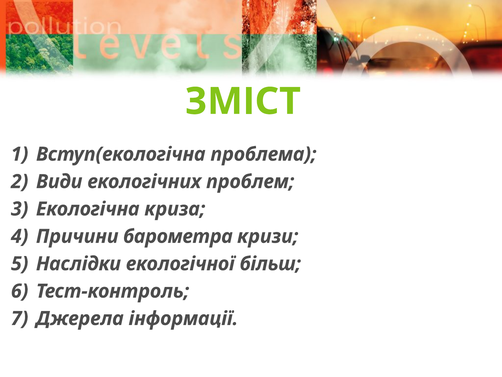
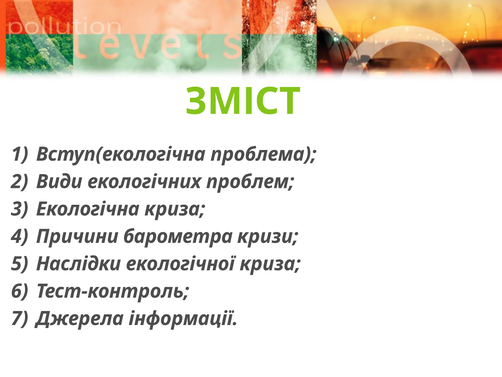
екологічної більш: більш -> криза (270, 263)
